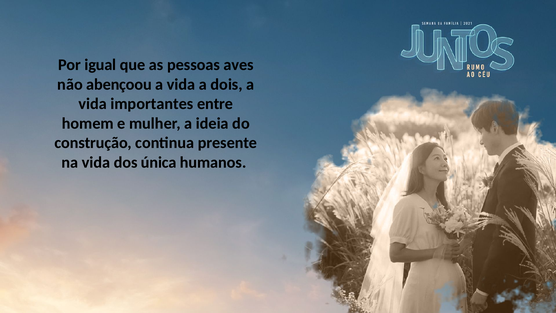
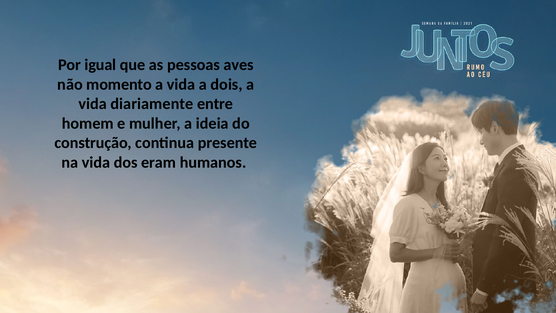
abençoou: abençoou -> momento (119, 84)
importantes: importantes -> diariamente (152, 104)
única: única -> eram (159, 162)
